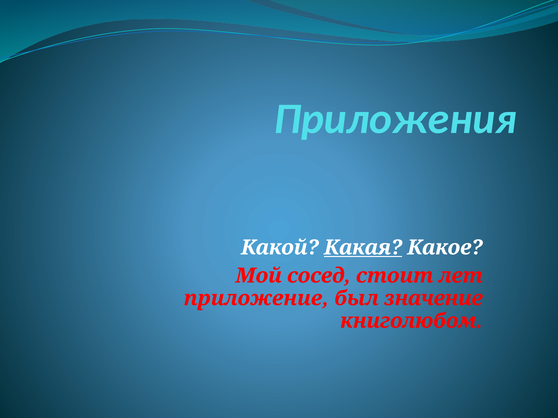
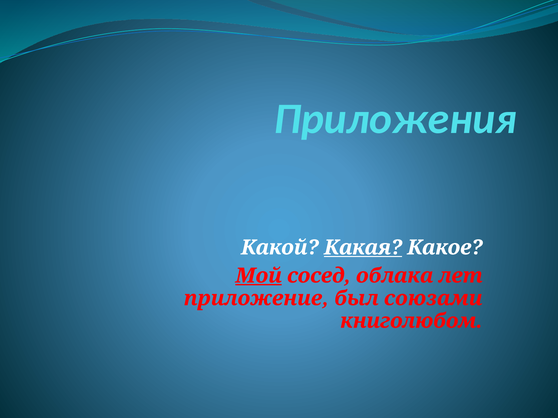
Мой underline: none -> present (259, 276)
стоит: стоит -> облака (395, 276)
значение: значение -> союзами (433, 299)
